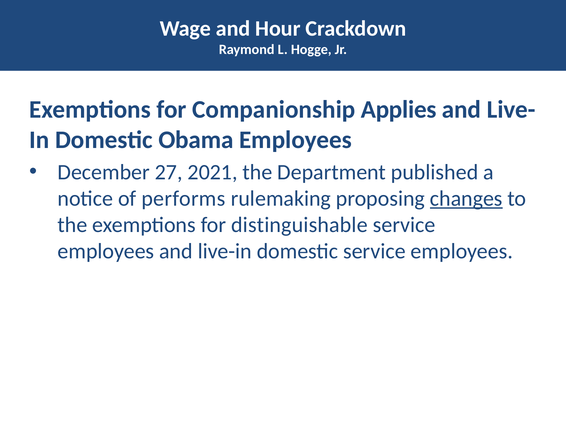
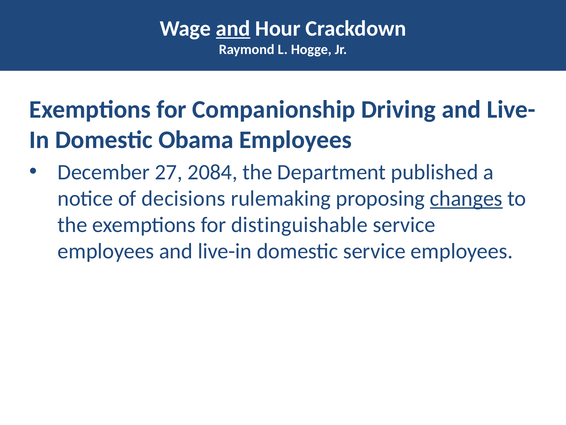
and underline: none -> present (233, 28)
Applies: Applies -> Driving (398, 109)
2021: 2021 -> 2084 (213, 172)
performs: performs -> decisions (183, 198)
